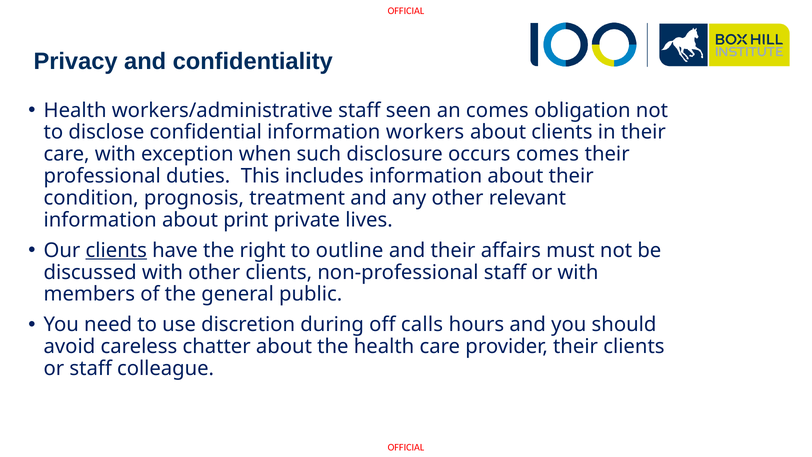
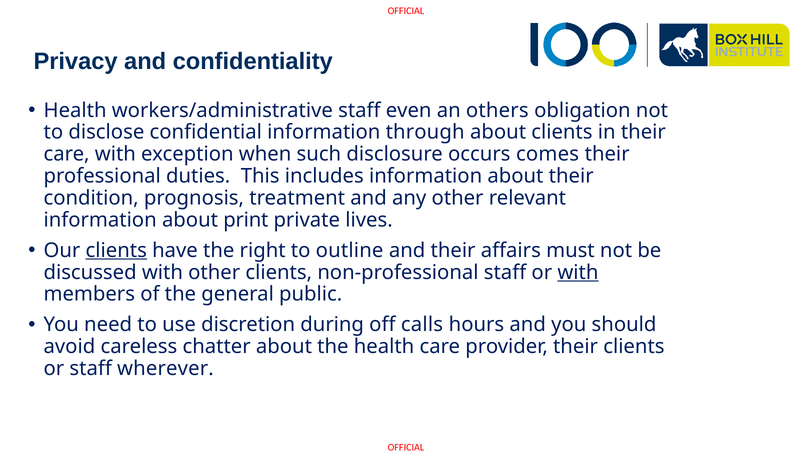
seen: seen -> even (409, 110)
an comes: comes -> others (497, 110)
workers: workers -> through (425, 132)
with underline: none -> present (578, 272)
colleague: colleague -> wherever (165, 368)
